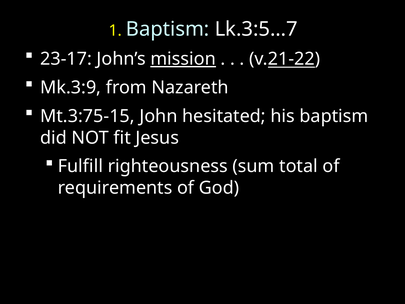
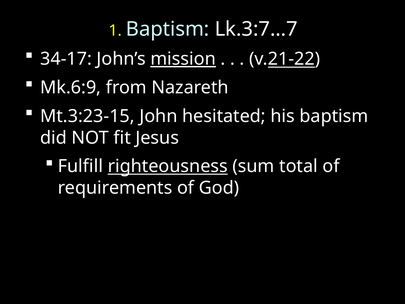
Lk.3:5…7: Lk.3:5…7 -> Lk.3:7…7 (256, 29)
23-17: 23-17 -> 34-17 (66, 59)
Mk.3:9: Mk.3:9 -> Mk.6:9 (71, 87)
Mt.3:75-15: Mt.3:75-15 -> Mt.3:23-15 (87, 116)
righteousness underline: none -> present (168, 166)
